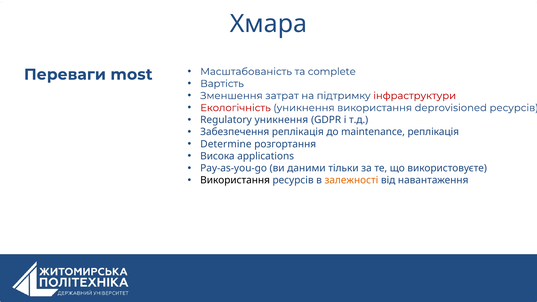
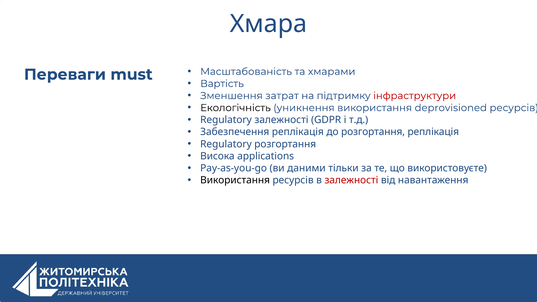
most: most -> must (132, 75)
complete: complete -> хмарами (332, 72)
Екологічність colour: red -> black (235, 108)
Regulatory уникнення: уникнення -> залежності (281, 120)
до maintenance: maintenance -> розгортання (373, 132)
Determine: Determine -> Regulatory (226, 144)
залежності colour: orange -> red (351, 180)
